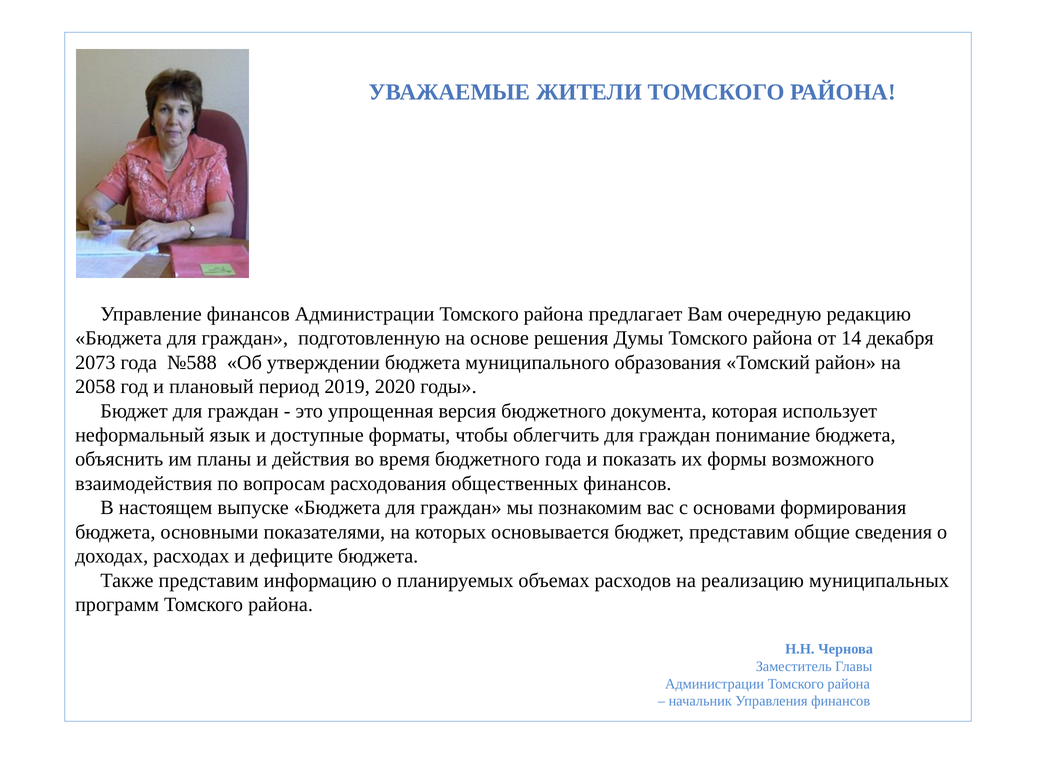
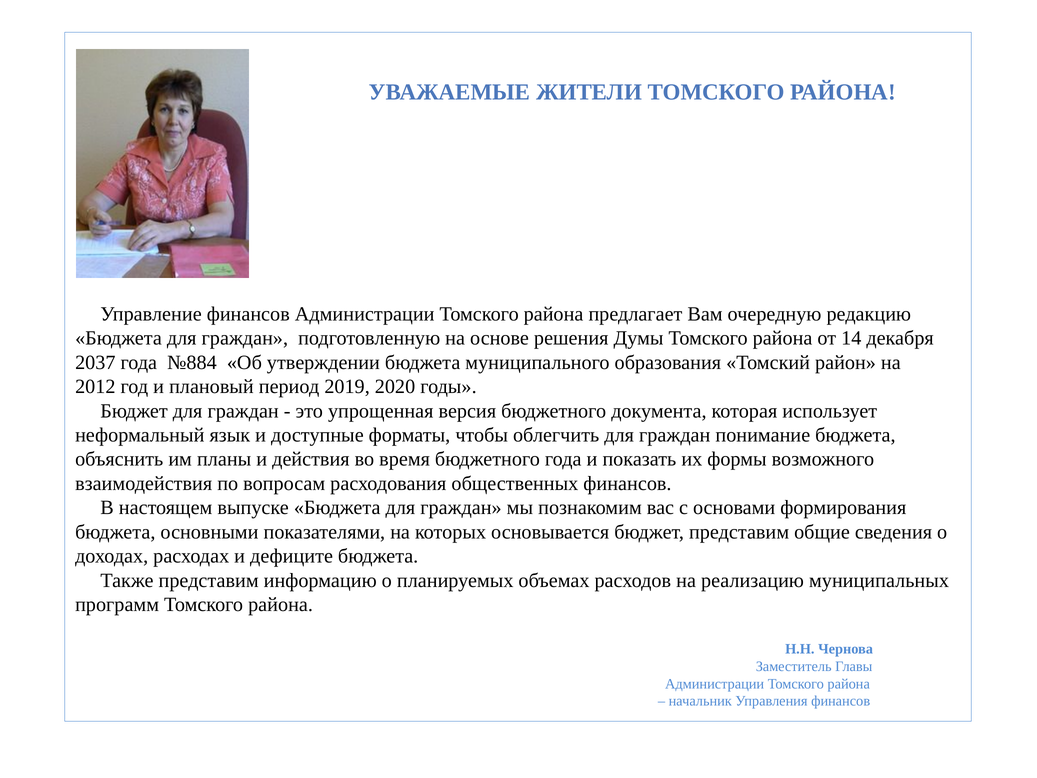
2073: 2073 -> 2037 (95, 362)
№588: №588 -> №884 (192, 362)
2058: 2058 -> 2012 (95, 387)
